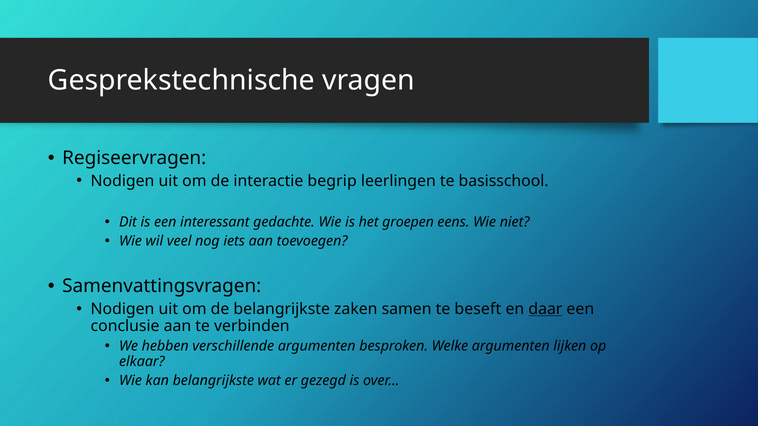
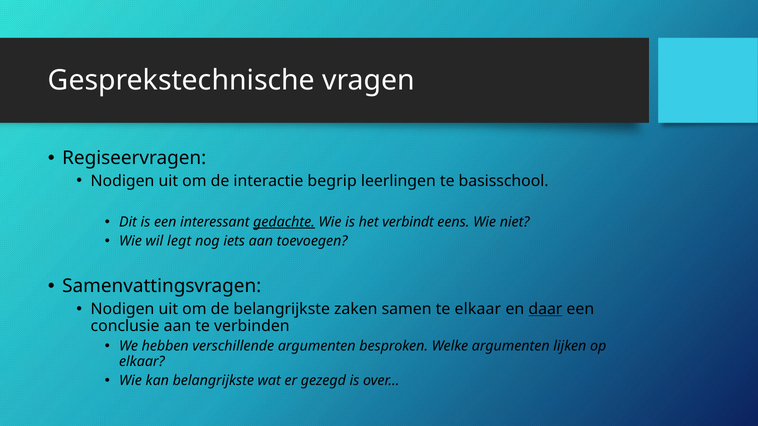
gedachte underline: none -> present (284, 222)
groepen: groepen -> verbindt (408, 222)
veel: veel -> legt (179, 241)
te beseft: beseft -> elkaar (478, 309)
